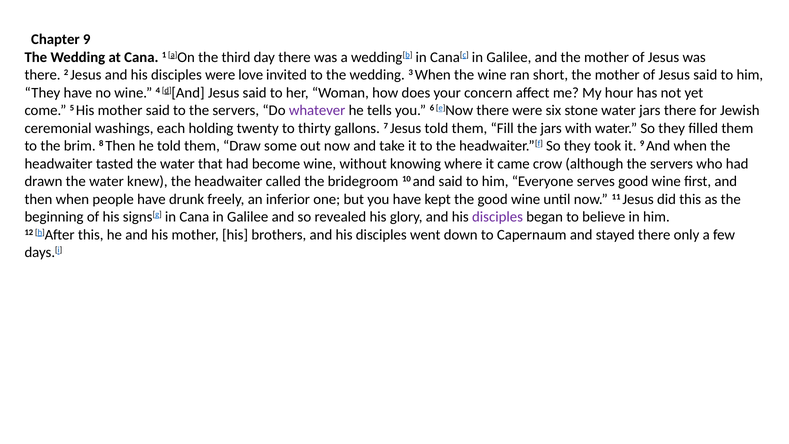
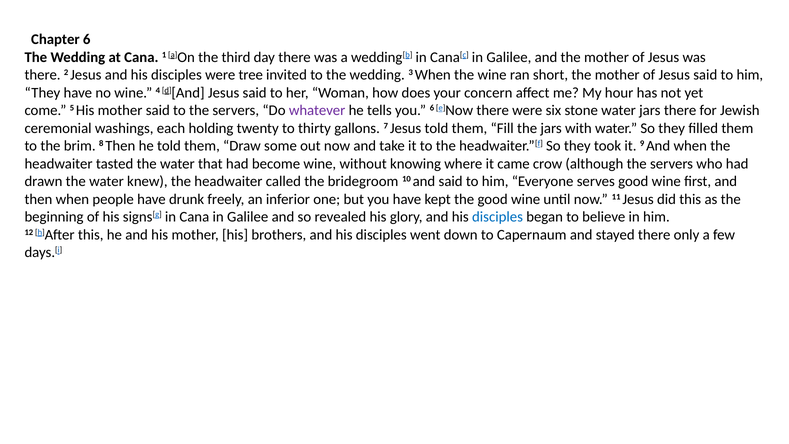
Chapter 9: 9 -> 6 (87, 39)
love: love -> tree (251, 75)
disciples colour: purple -> blue (498, 217)
